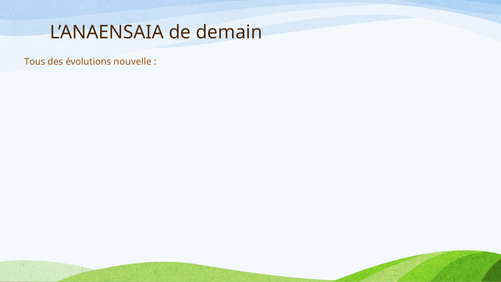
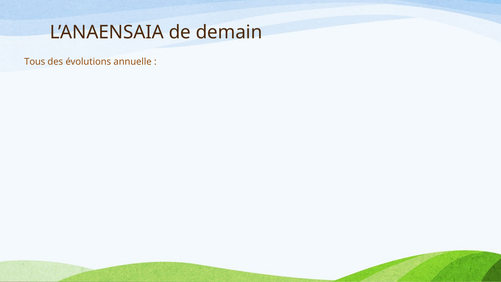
nouvelle: nouvelle -> annuelle (133, 62)
